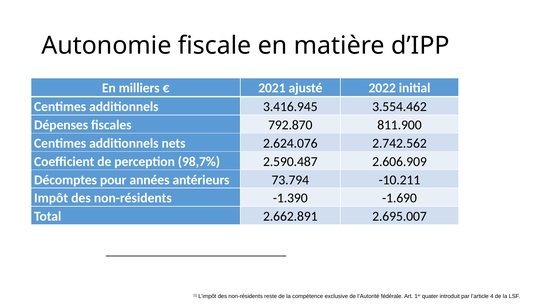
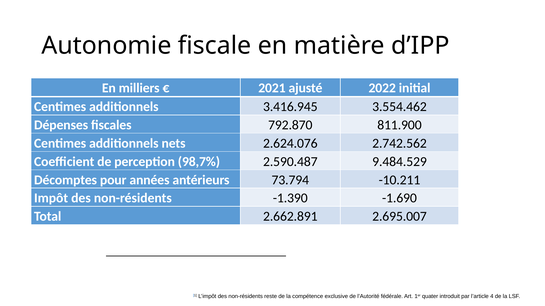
2.606.909: 2.606.909 -> 9.484.529 (400, 162)
